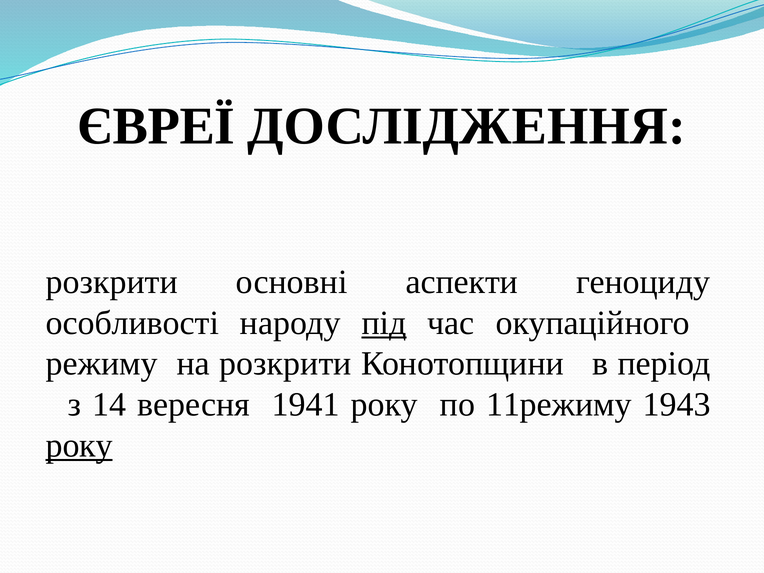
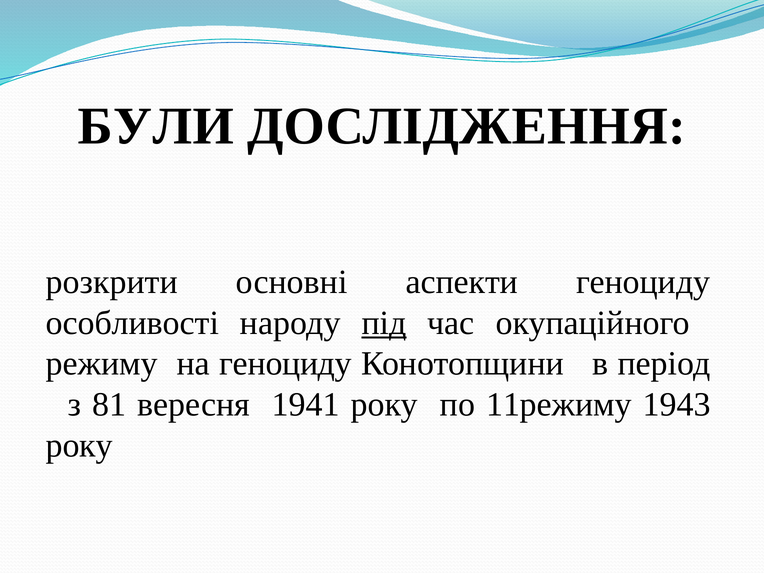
ЄВРЕЇ: ЄВРЕЇ -> БУЛИ (156, 126)
на розкрити: розкрити -> геноциду (286, 364)
14: 14 -> 81 (109, 405)
року underline: present -> none (79, 445)
